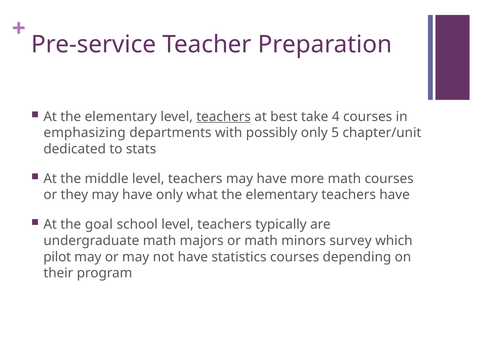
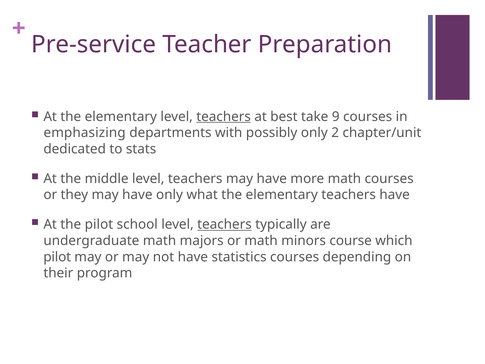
4: 4 -> 9 (336, 117)
5: 5 -> 2 (335, 133)
the goal: goal -> pilot (99, 224)
teachers underline: none -> present (224, 224)
survey: survey -> course (351, 241)
